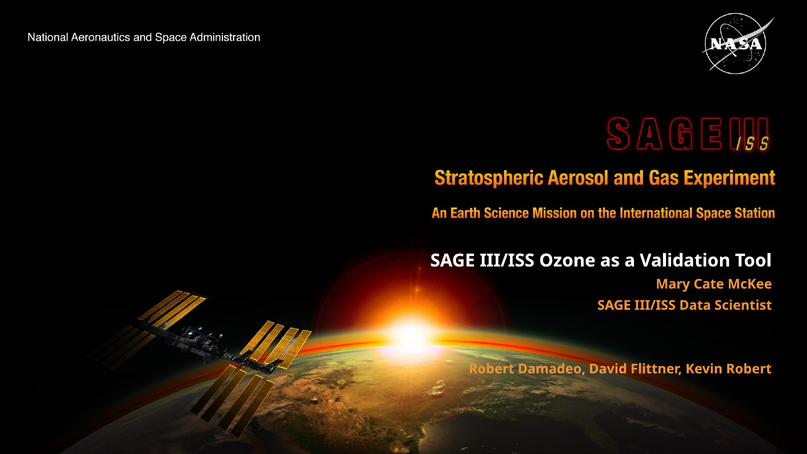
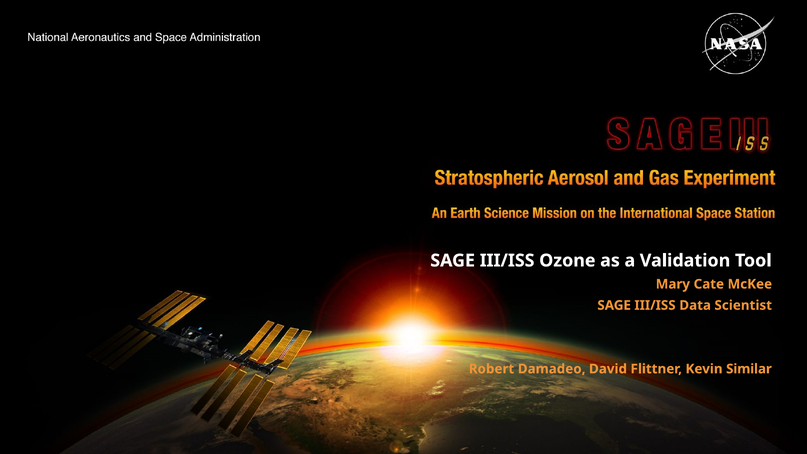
Kevin Robert: Robert -> Similar (749, 369)
